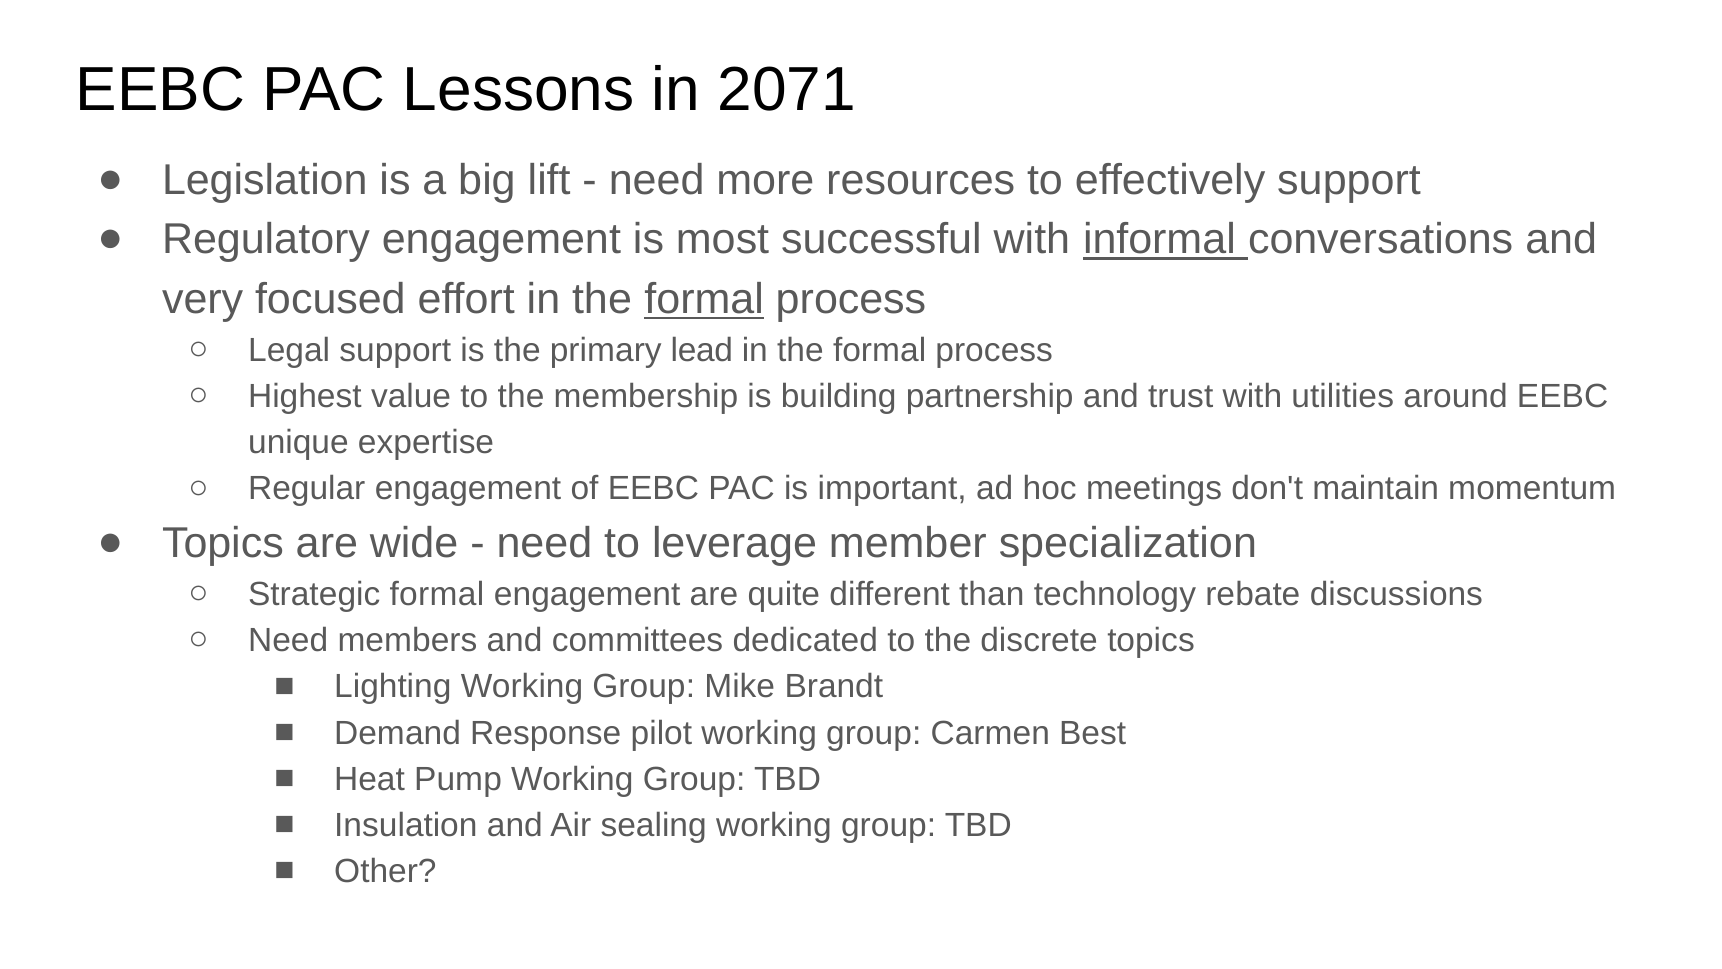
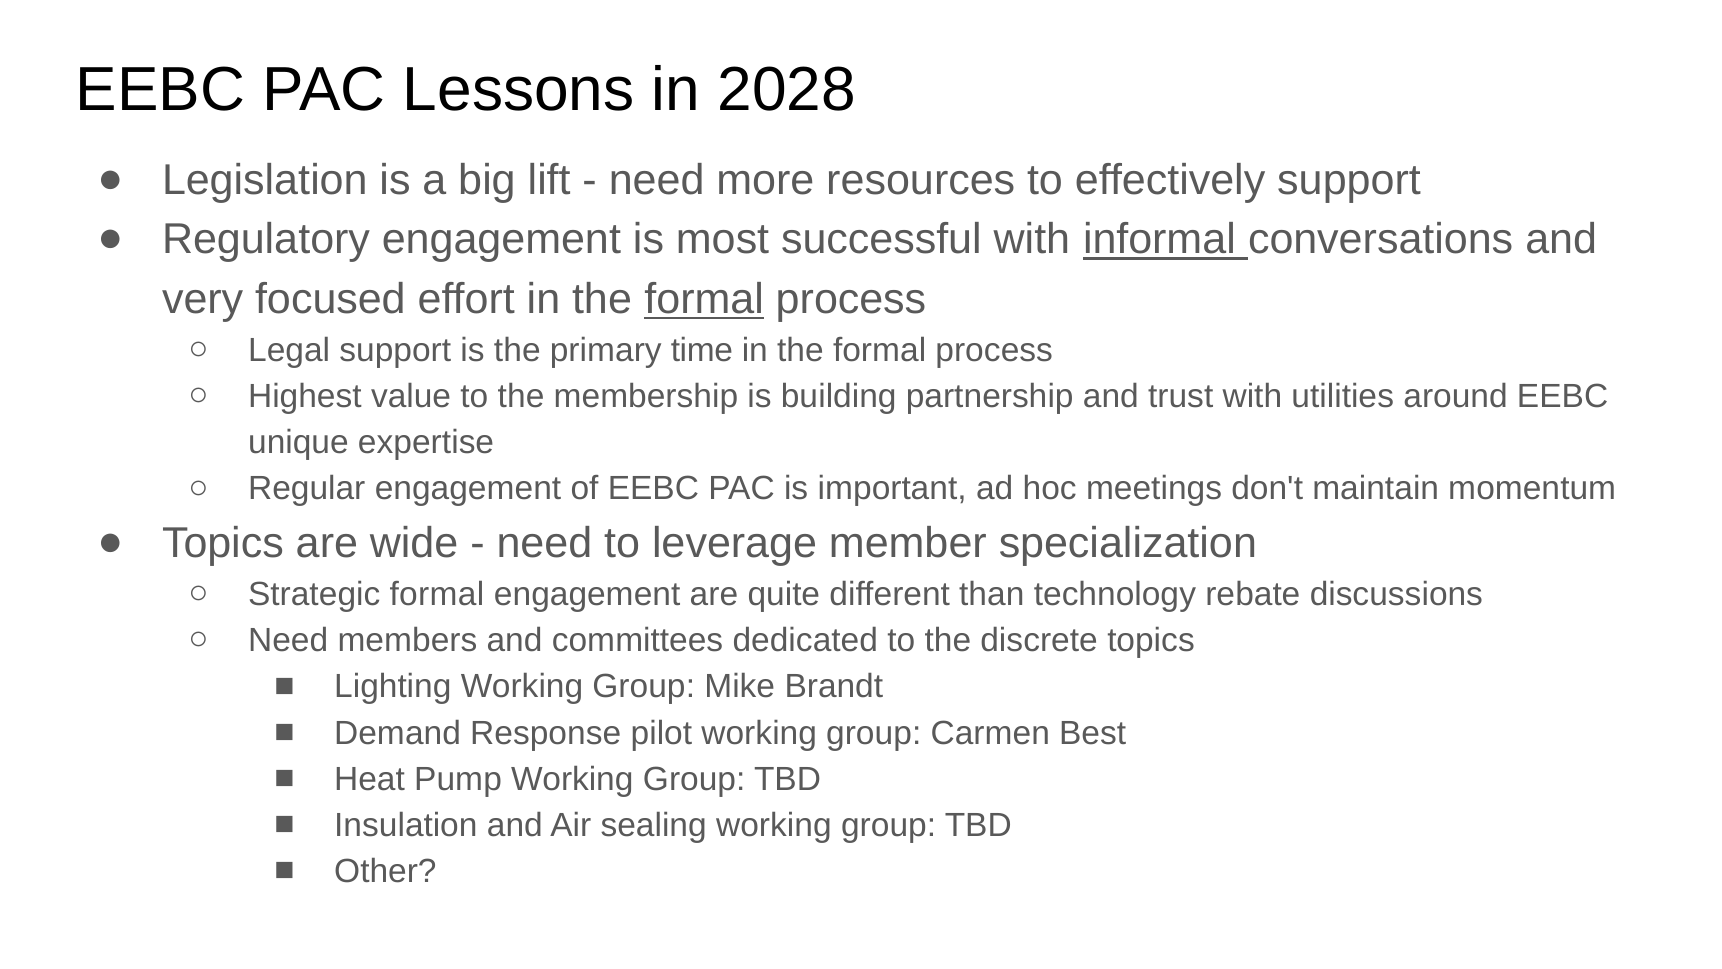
2071: 2071 -> 2028 (787, 90)
lead: lead -> time (702, 350)
